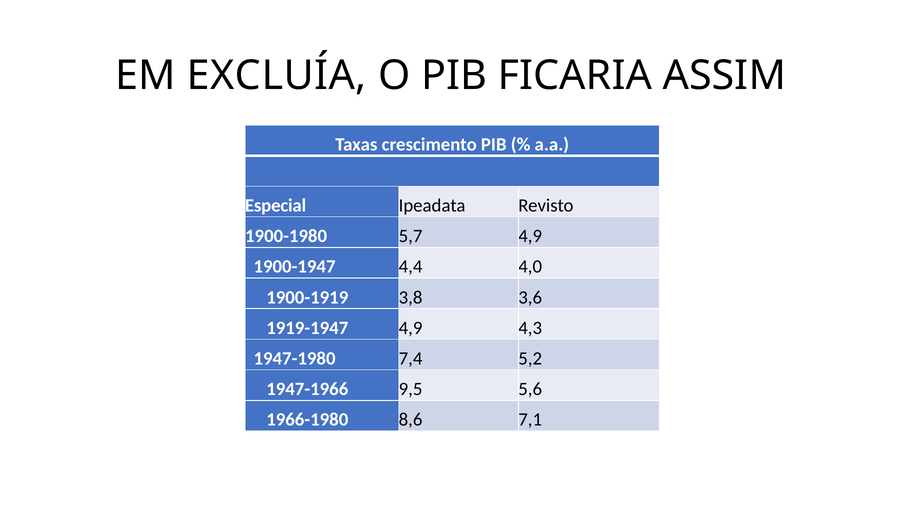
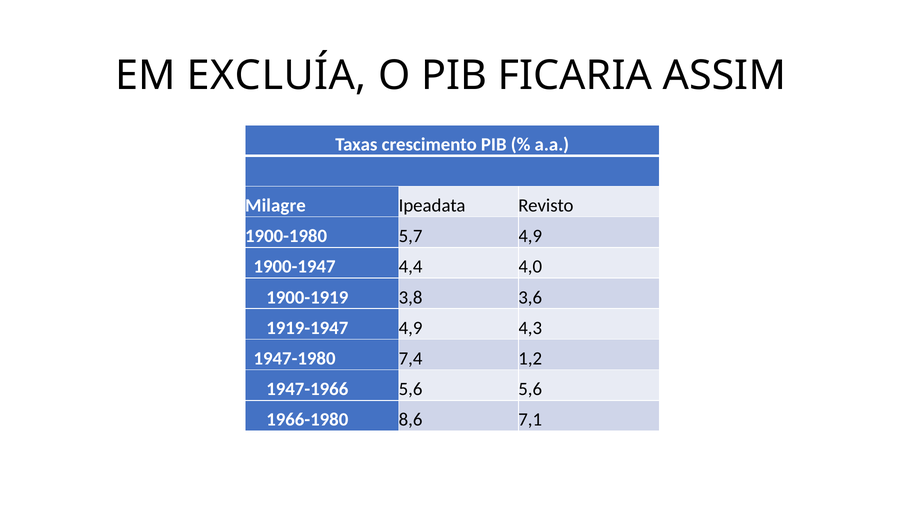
Especial: Especial -> Milagre (275, 206)
5,2: 5,2 -> 1,2 (530, 359)
1947-1966 9,5: 9,5 -> 5,6 (411, 389)
